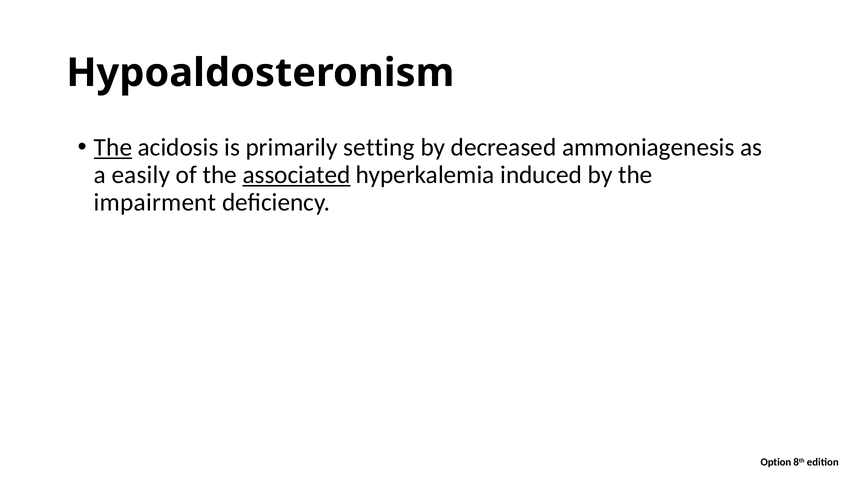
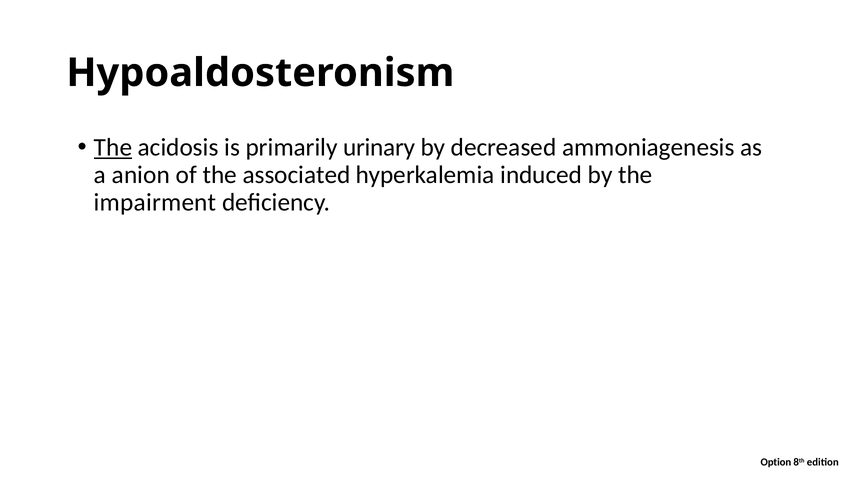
setting: setting -> urinary (379, 148)
easily: easily -> anion (141, 175)
associated underline: present -> none (296, 175)
